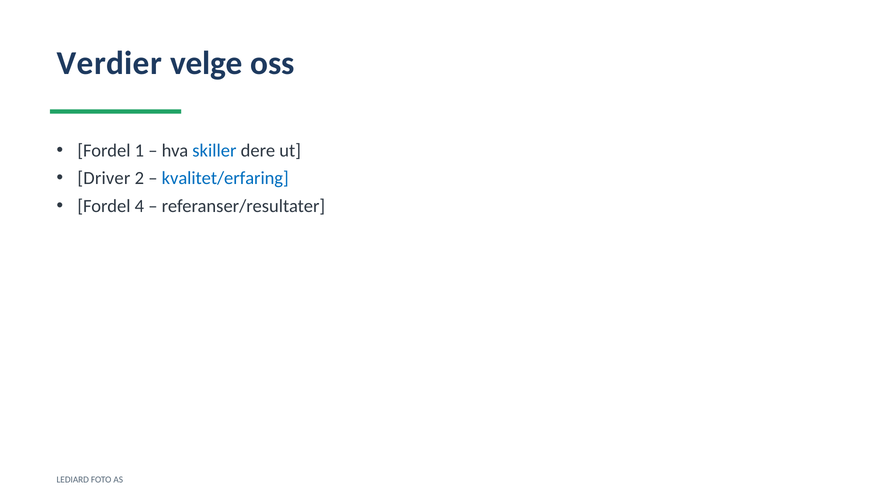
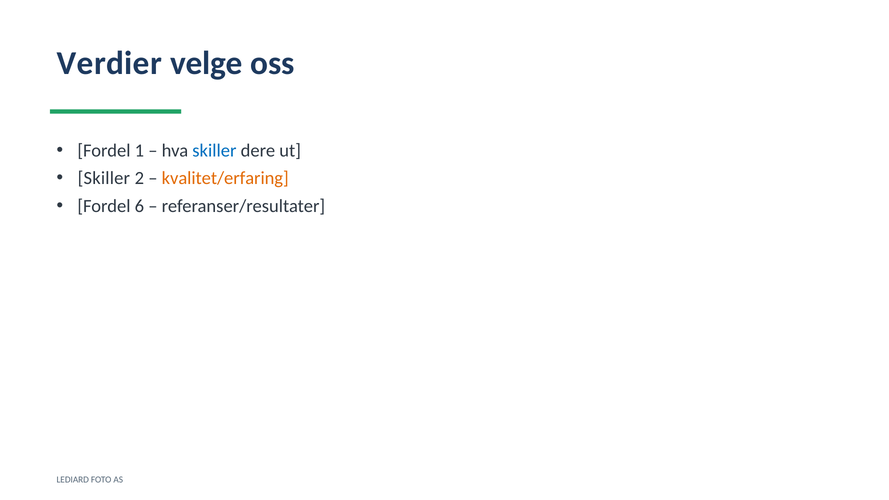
Driver: Driver -> Skiller (104, 178)
kvalitet/erfaring colour: blue -> orange (225, 178)
4: 4 -> 6 (139, 206)
